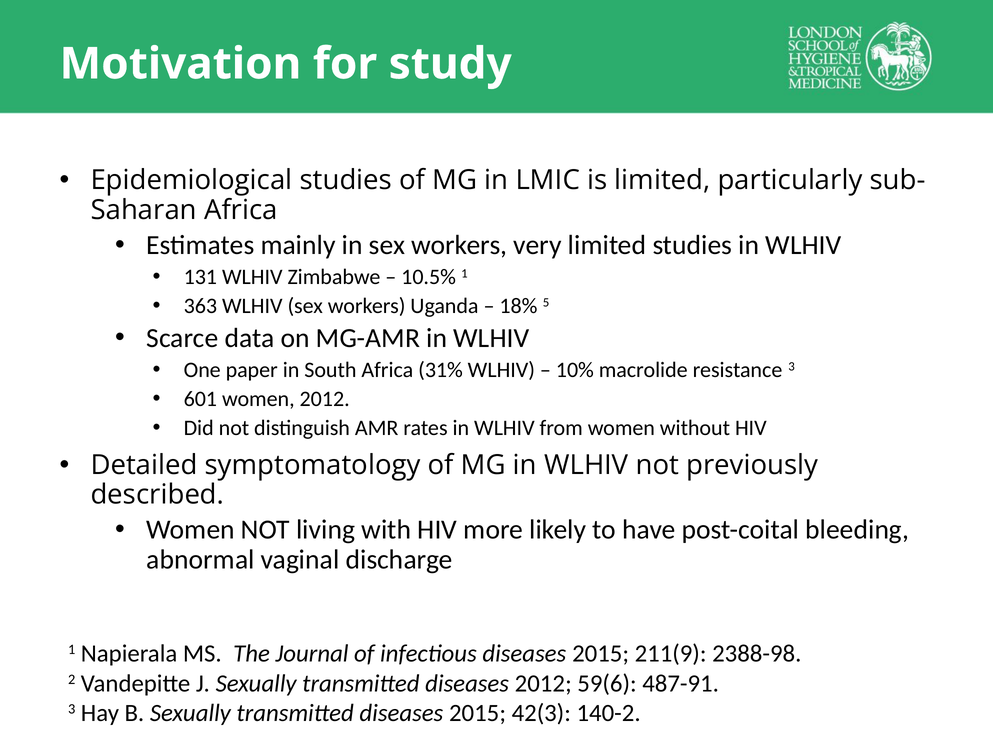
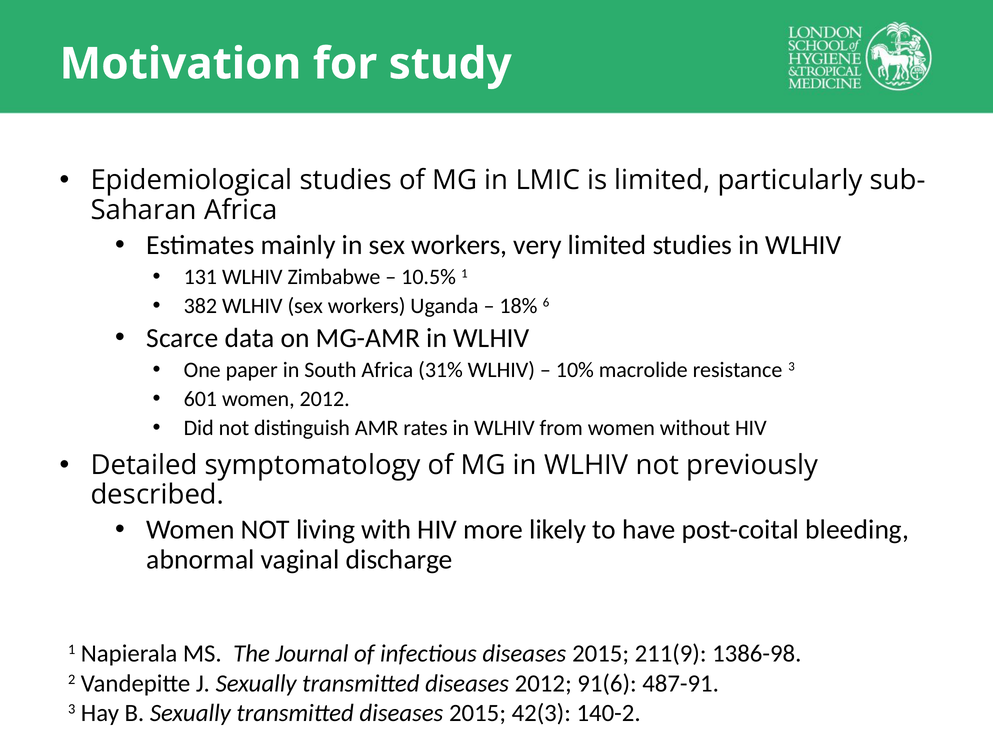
363: 363 -> 382 (200, 306)
5: 5 -> 6 (546, 302)
2388-98: 2388-98 -> 1386-98 (757, 653)
59(6: 59(6 -> 91(6 (607, 683)
